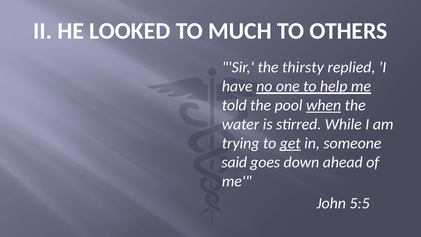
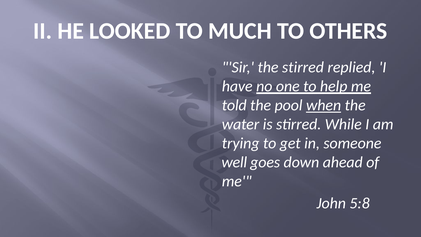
the thirsty: thirsty -> stirred (303, 67)
get underline: present -> none (290, 143)
said: said -> well (234, 162)
5:5: 5:5 -> 5:8 (360, 203)
